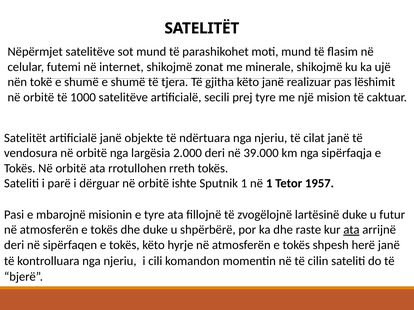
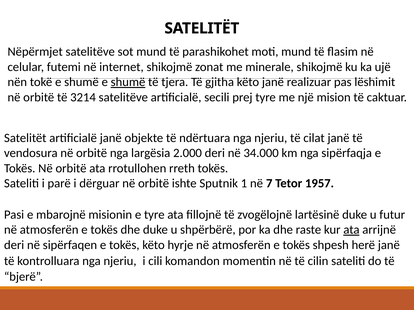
shumë underline: none -> present (128, 82)
1000: 1000 -> 3214 (83, 97)
39.000: 39.000 -> 34.000 (261, 153)
në 1: 1 -> 7 (269, 184)
